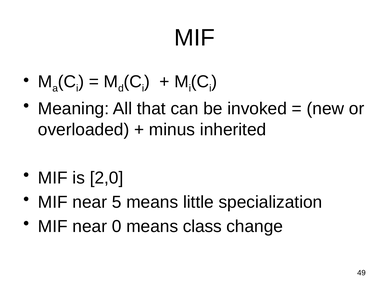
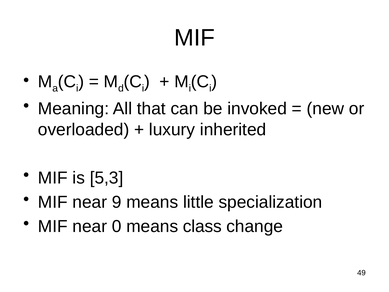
minus: minus -> luxury (172, 129)
2,0: 2,0 -> 5,3 (107, 178)
5: 5 -> 9 (117, 202)
